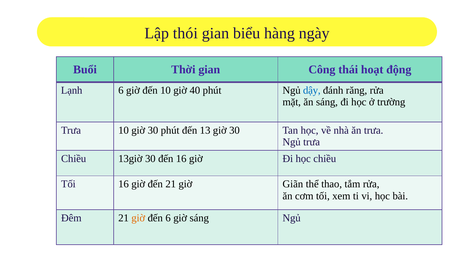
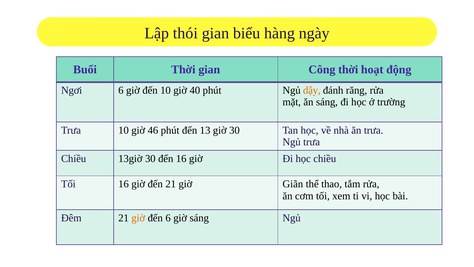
Công thái: thái -> thời (348, 69)
Lạnh: Lạnh -> Ngơi (72, 90)
dậy colour: blue -> orange (312, 90)
10 giờ 30: 30 -> 46 (153, 130)
